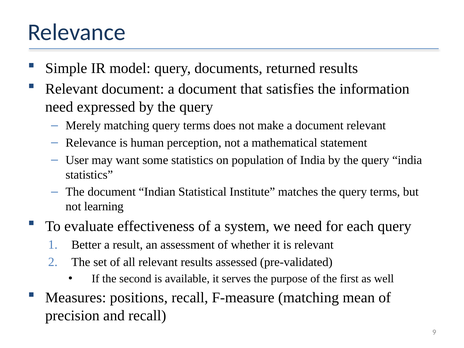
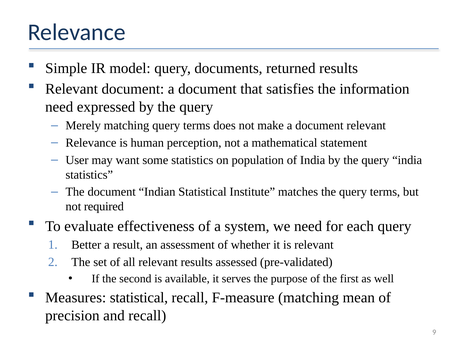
learning: learning -> required (104, 207)
Measures positions: positions -> statistical (139, 298)
